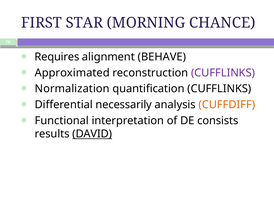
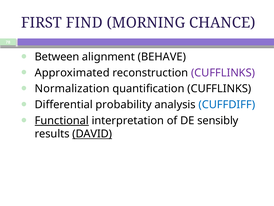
STAR: STAR -> FIND (84, 23)
Requires: Requires -> Between (57, 57)
necessarily: necessarily -> probability (124, 104)
CUFFDIFF colour: orange -> blue (227, 104)
Functional underline: none -> present (62, 120)
consists: consists -> sensibly (218, 120)
